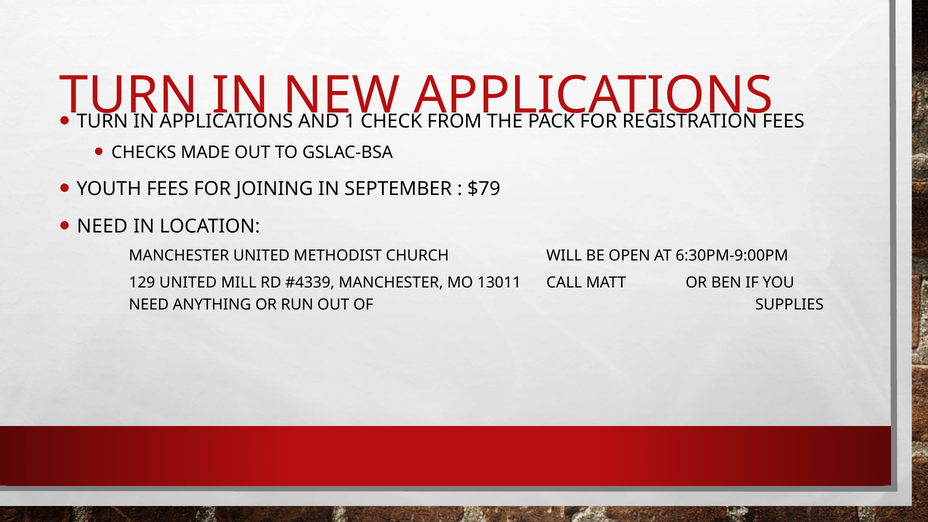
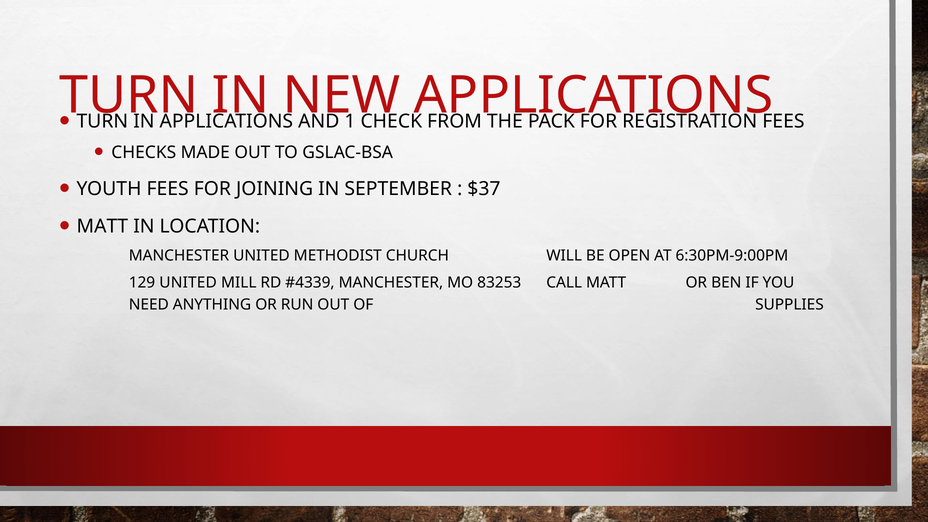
$79: $79 -> $37 (484, 189)
NEED: NEED -> MATT (102, 226)
13011: 13011 -> 83253 (499, 282)
